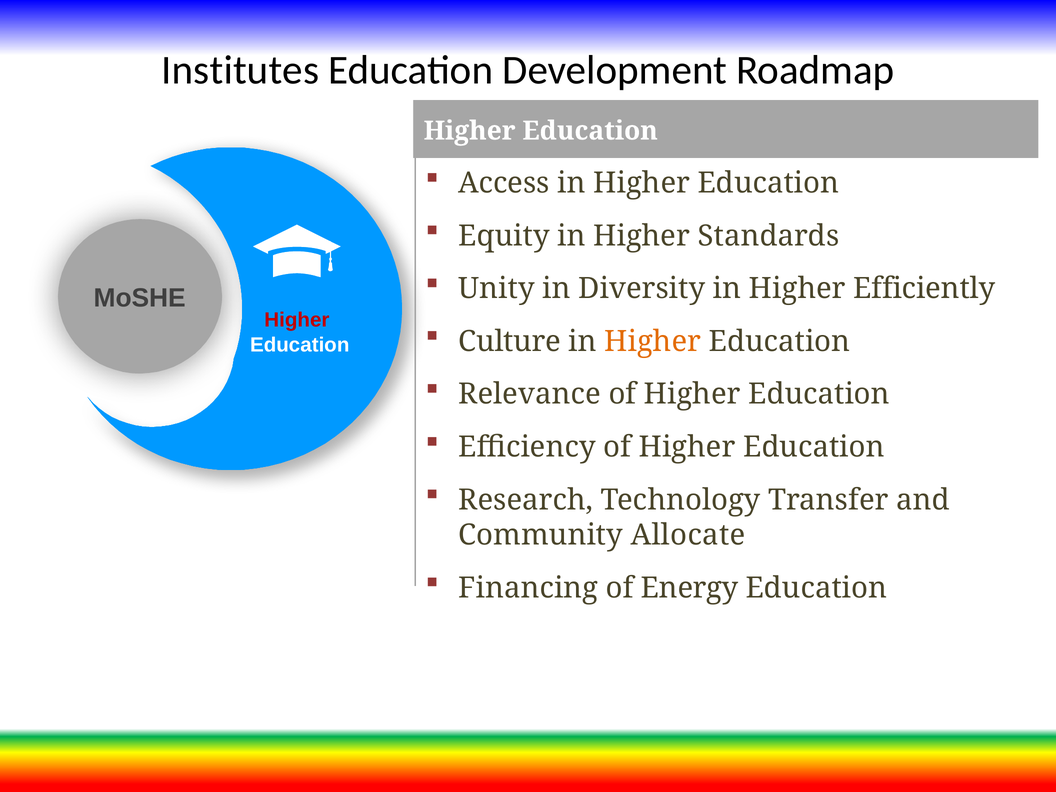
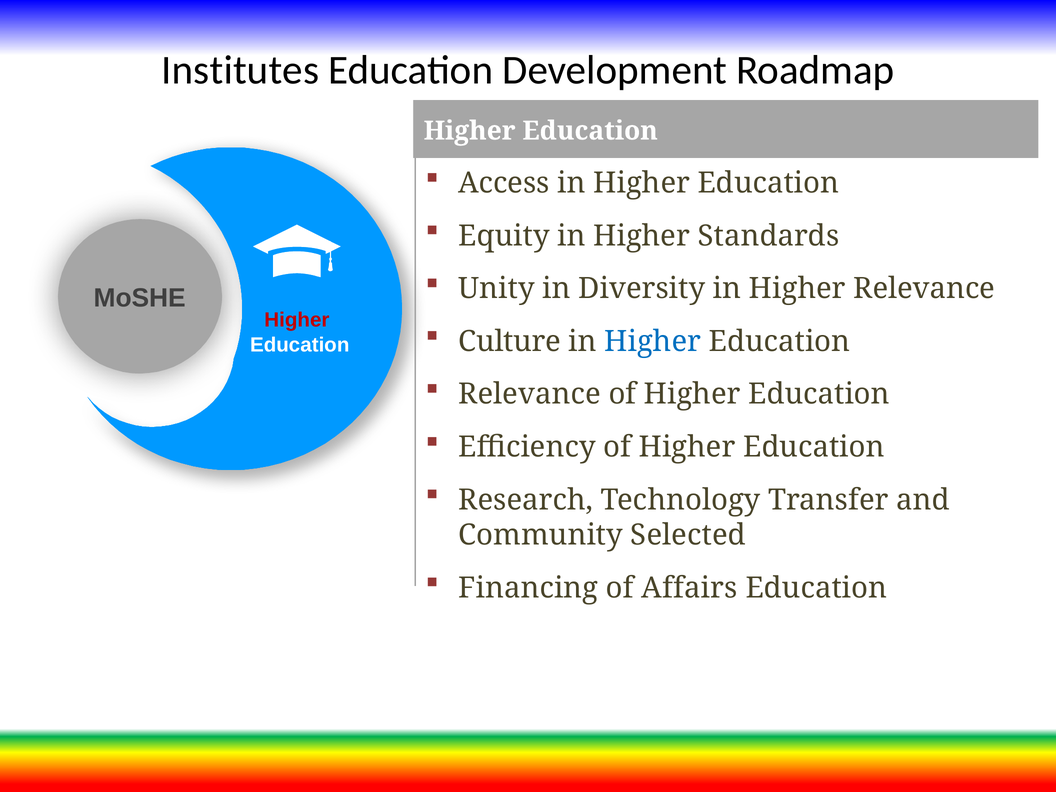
Higher Efficiently: Efficiently -> Relevance (924, 289)
Higher colour: orange -> blue (653, 341)
Allocate: Allocate -> Selected (688, 535)
Energy: Energy -> Affairs (689, 588)
